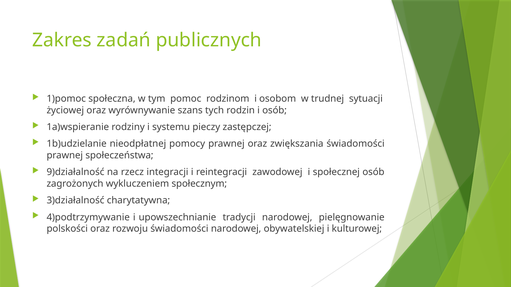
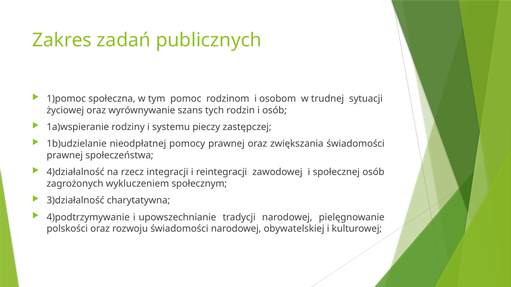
9)działalność: 9)działalność -> 4)działalność (75, 172)
